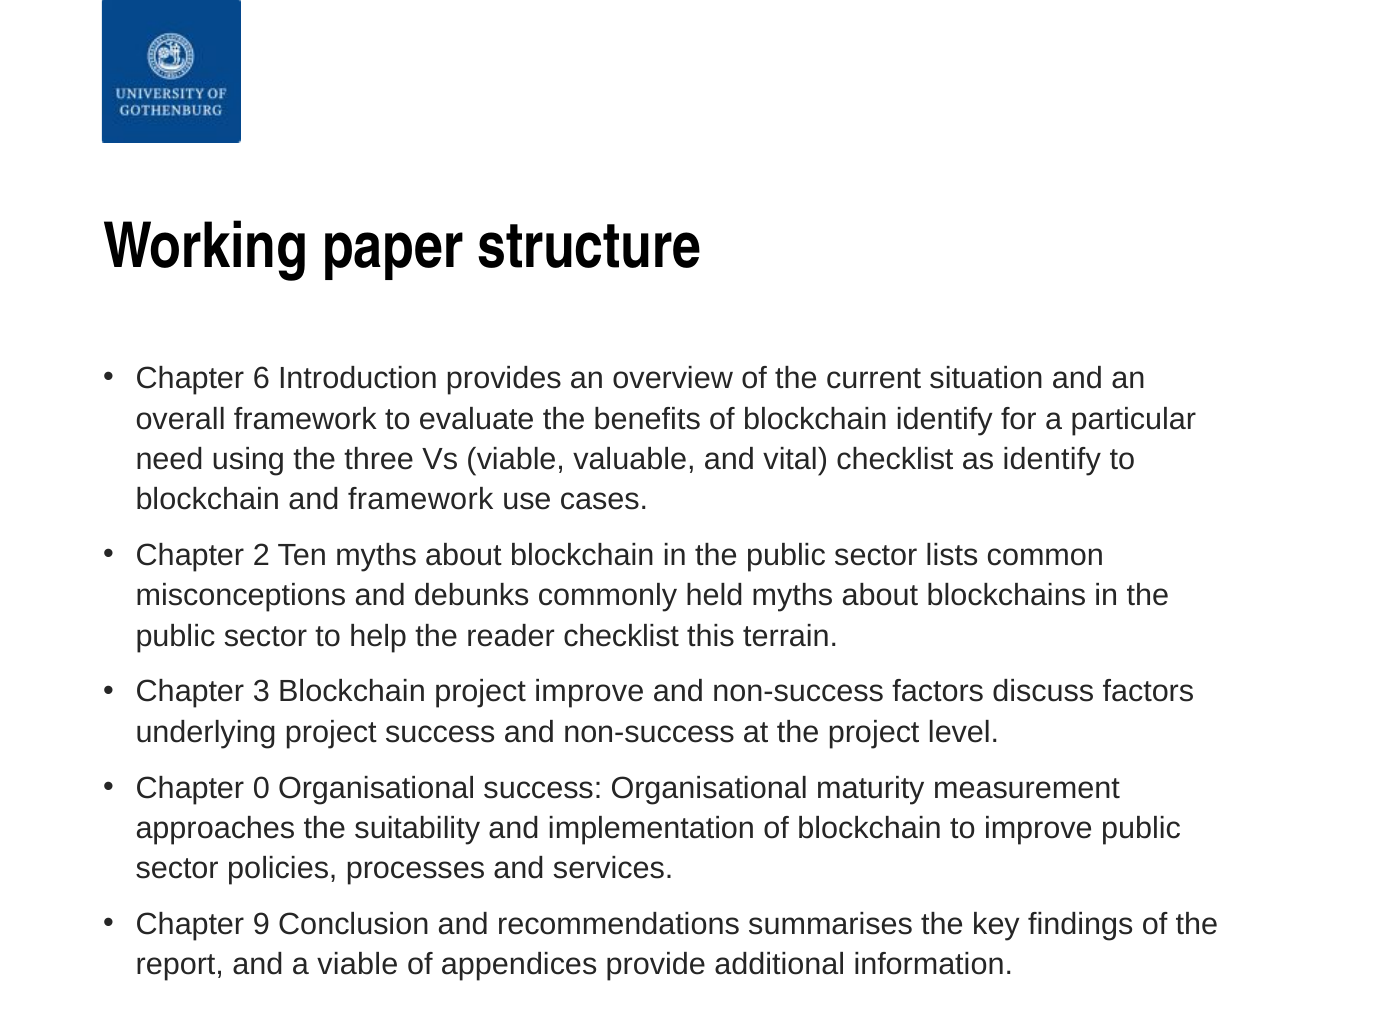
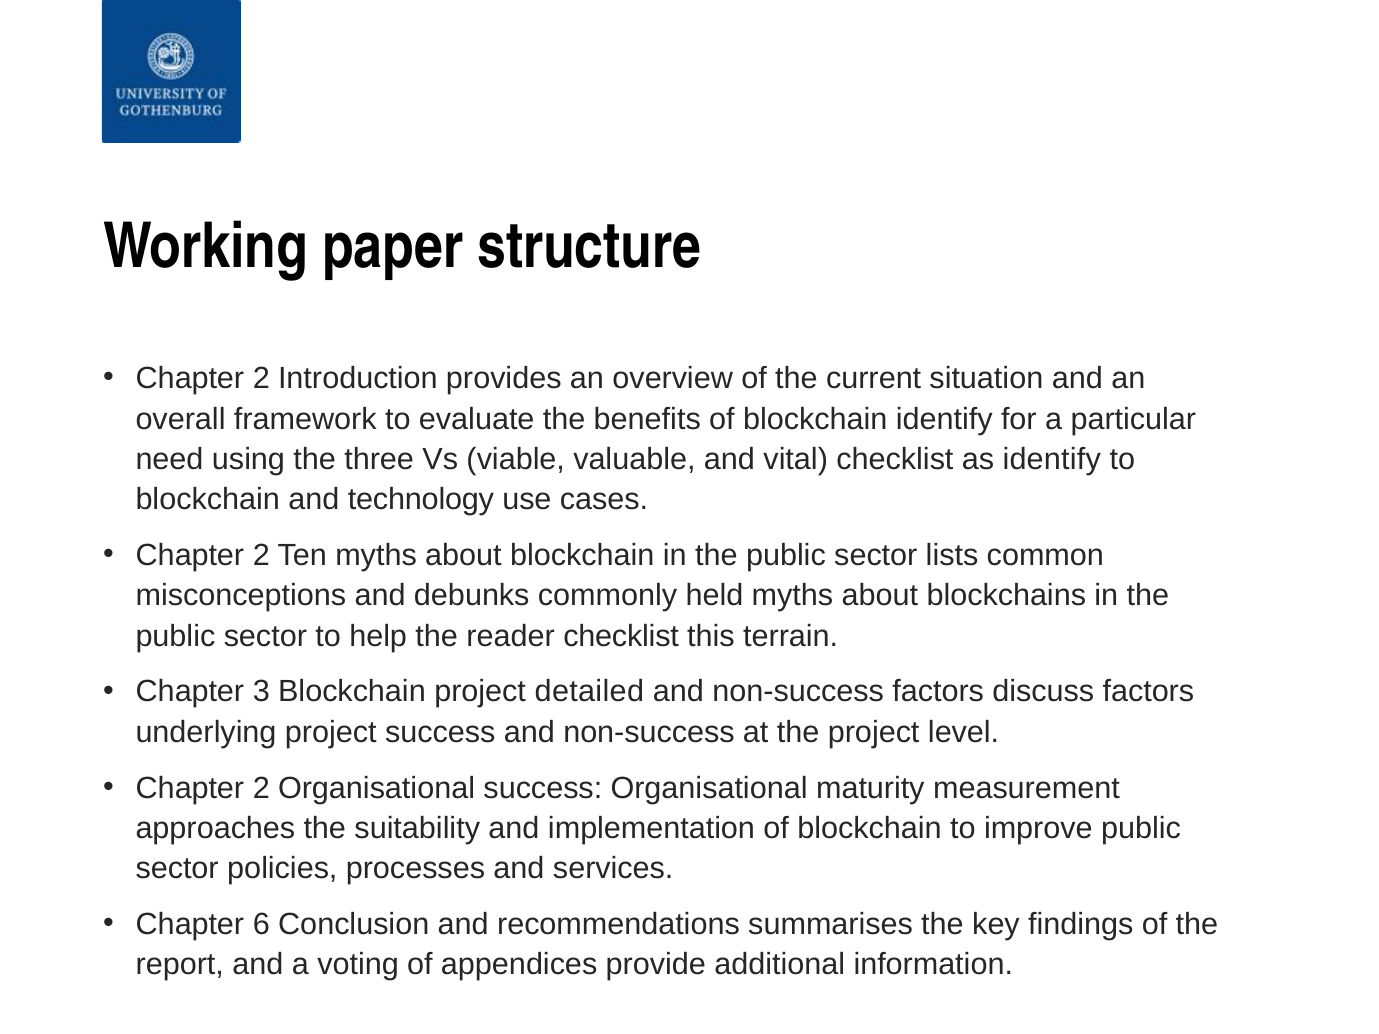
6: 6 -> 2 (261, 379)
and framework: framework -> technology (421, 500)
project improve: improve -> detailed (589, 692)
0: 0 -> 2 (261, 788)
9: 9 -> 6 (261, 925)
a viable: viable -> voting (358, 965)
